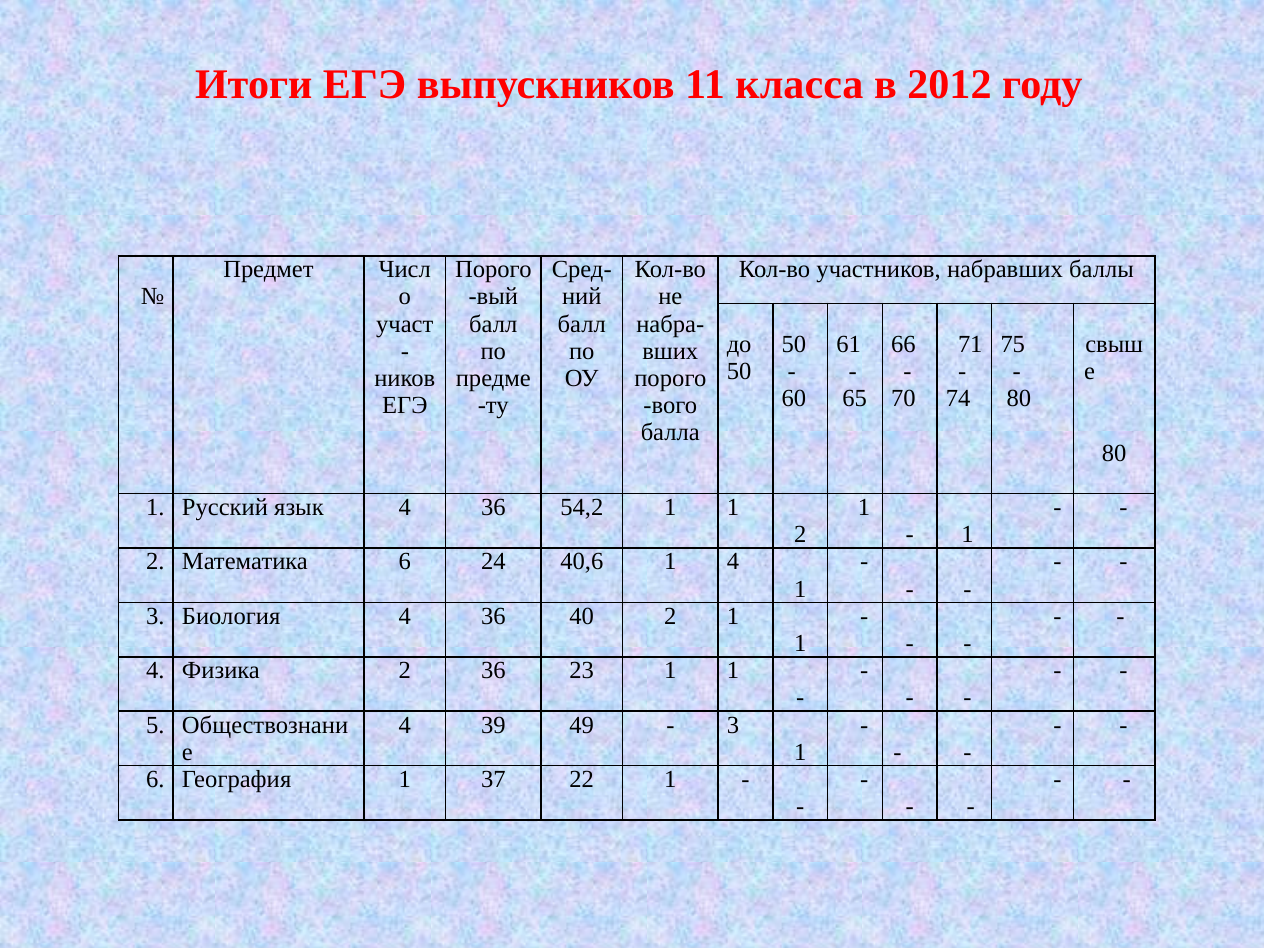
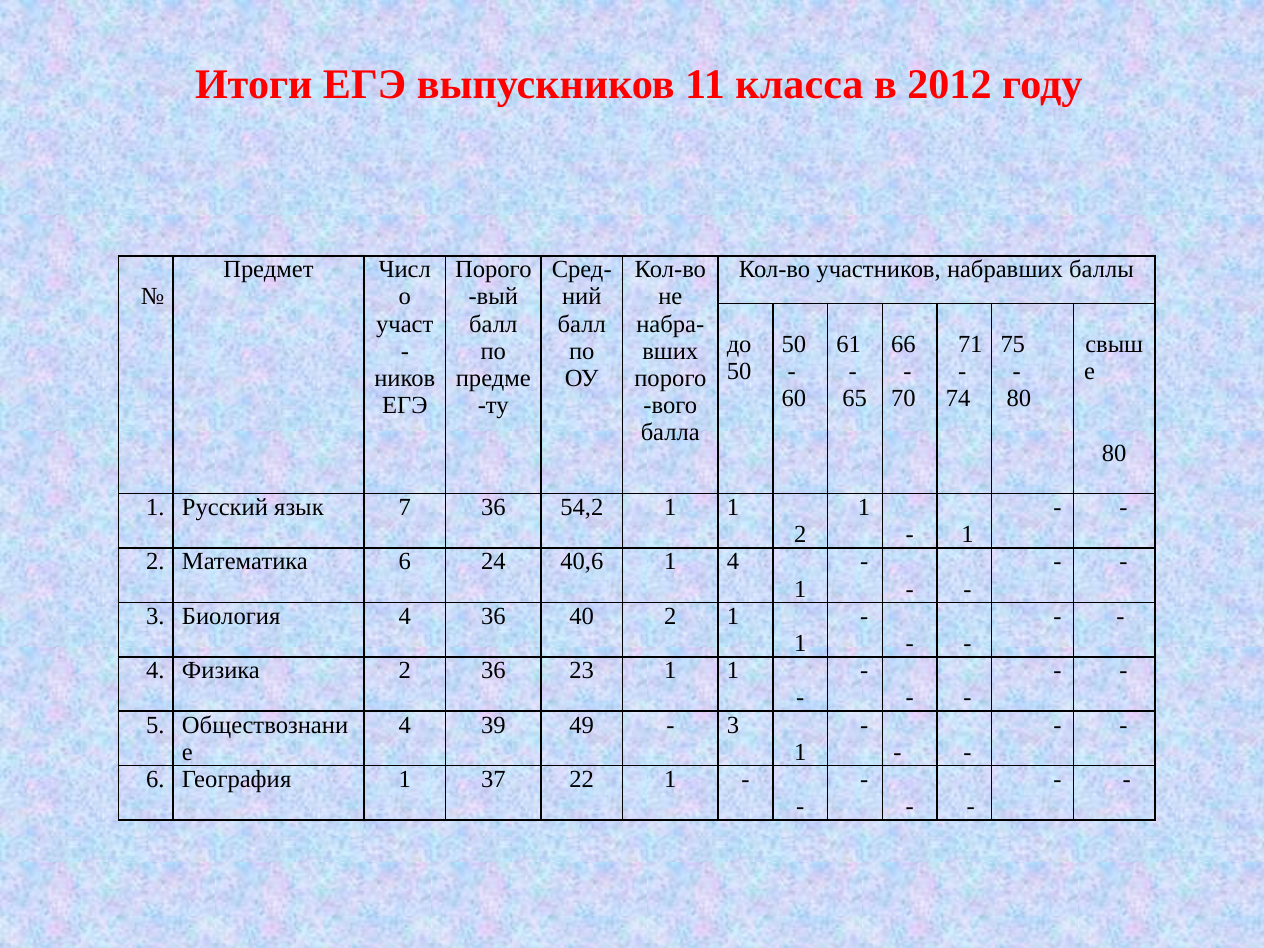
язык 4: 4 -> 7 (405, 507)
